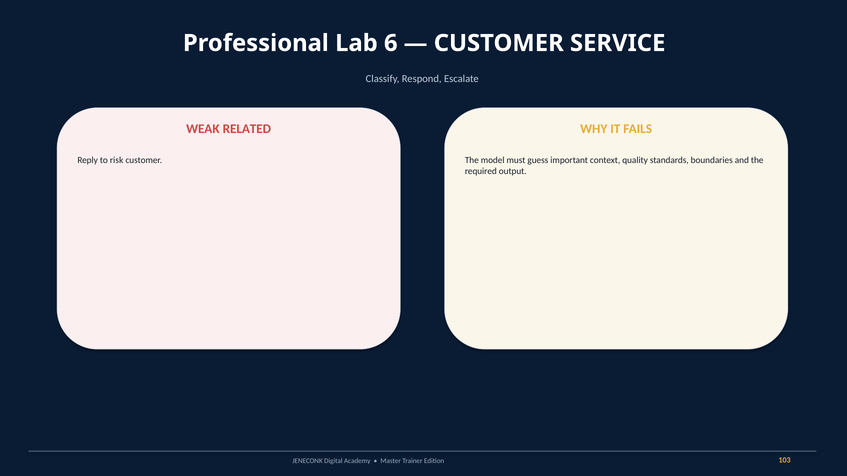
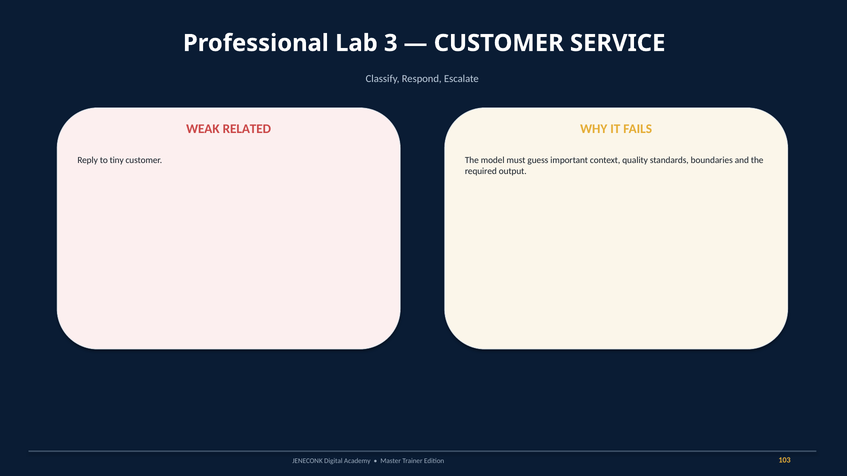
6: 6 -> 3 (391, 43)
risk: risk -> tiny (117, 160)
